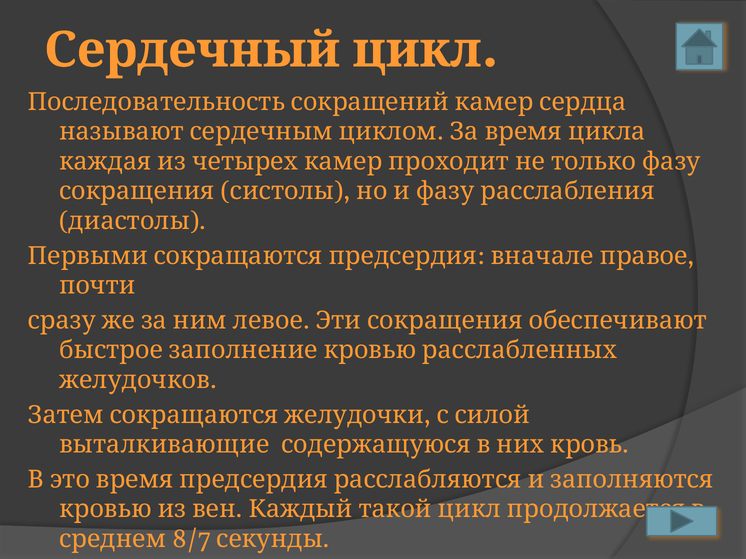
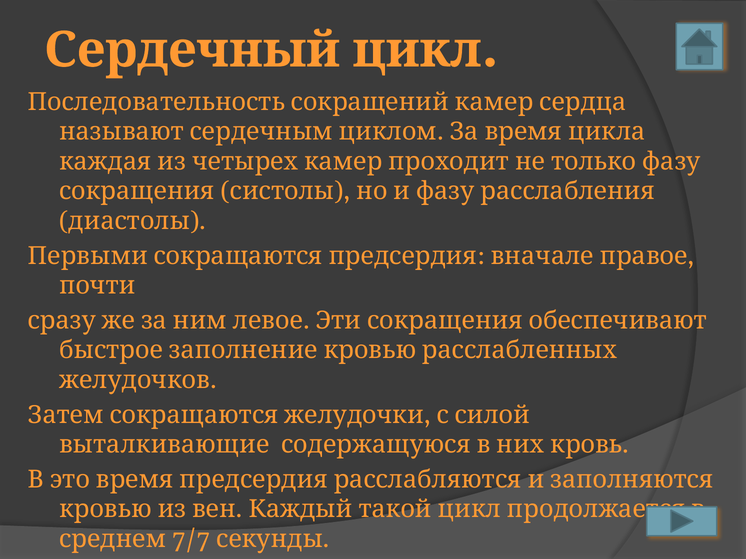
8/7: 8/7 -> 7/7 (191, 540)
